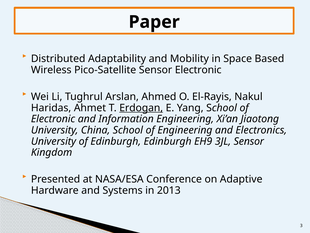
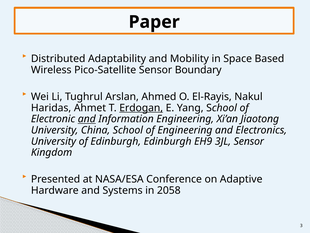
Sensor Electronic: Electronic -> Boundary (198, 70)
and underline: none -> present (87, 119)
2013: 2013 -> 2058 (169, 190)
